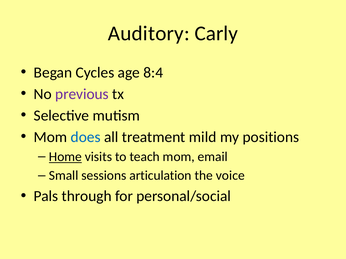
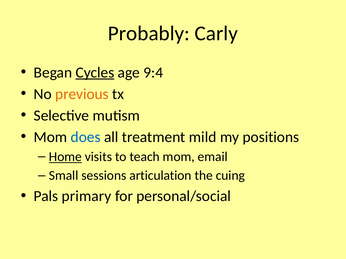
Auditory: Auditory -> Probably (149, 33)
Cycles underline: none -> present (95, 73)
8:4: 8:4 -> 9:4 (153, 73)
previous colour: purple -> orange (82, 94)
voice: voice -> cuing (230, 176)
through: through -> primary (87, 196)
